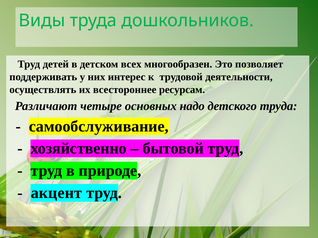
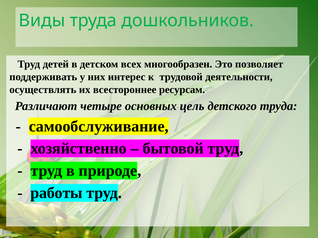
надо: надо -> цель (192, 106)
акцент: акцент -> работы (57, 193)
